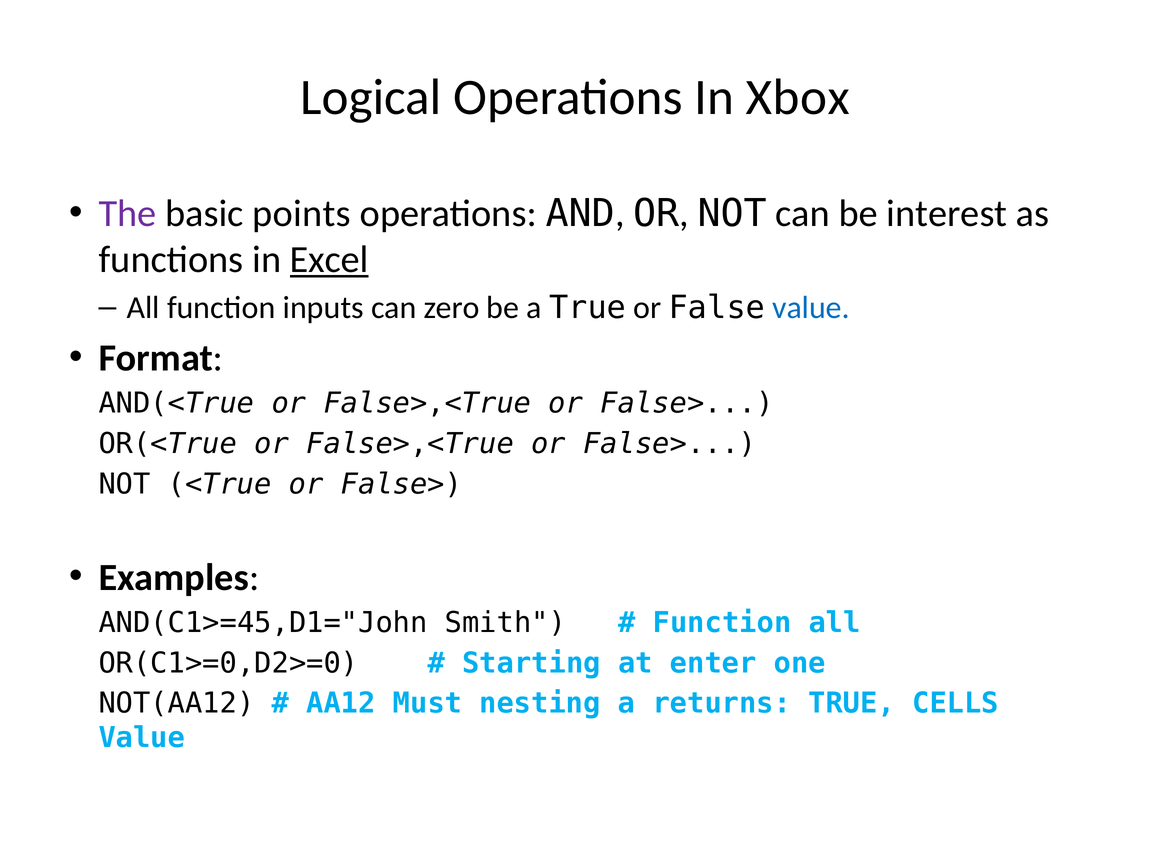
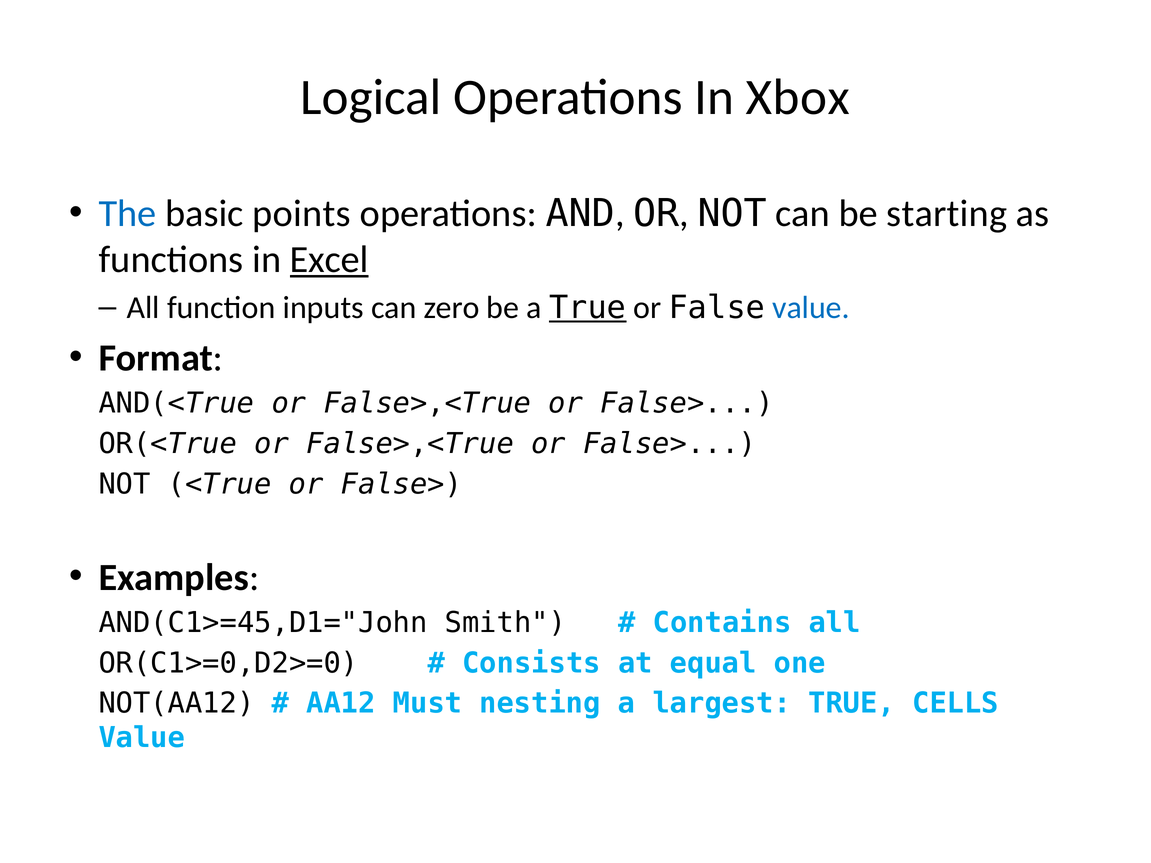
The colour: purple -> blue (128, 214)
interest: interest -> starting (947, 214)
True underline: none -> present (588, 308)
Function: Function -> Contains (722, 623)
Starting: Starting -> Consists (531, 663)
enter: enter -> equal (713, 663)
returns: returns -> largest (722, 703)
